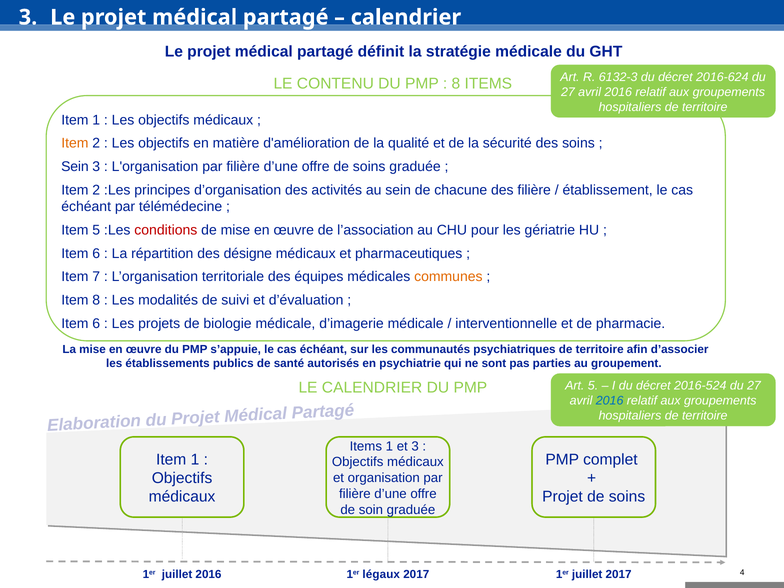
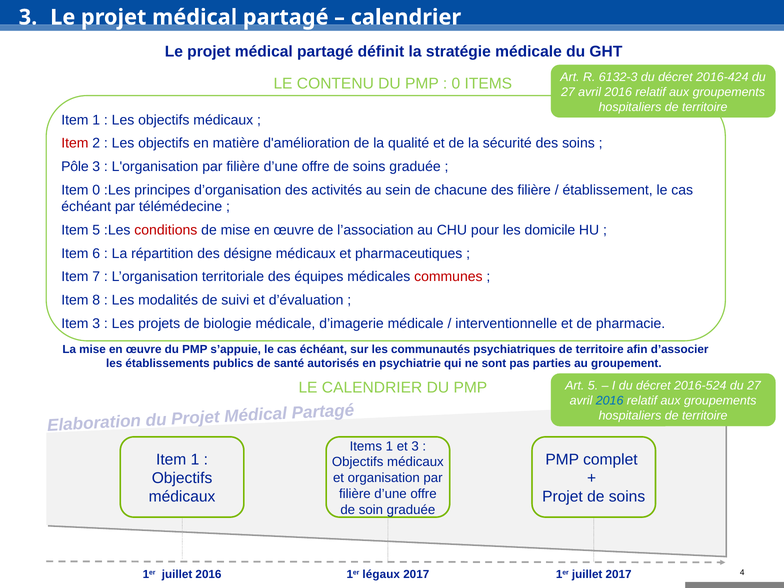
2016-624: 2016-624 -> 2016-424 (722, 77)
8: 8 -> 0 (456, 83)
Item colour: orange -> red (75, 143)
Sein: Sein -> Pôle (75, 167)
2: 2 -> 0 (96, 190)
gériatrie: gériatrie -> domicile (550, 230)
communes colour: orange -> red (448, 277)
6: 6 -> 3 (96, 323)
